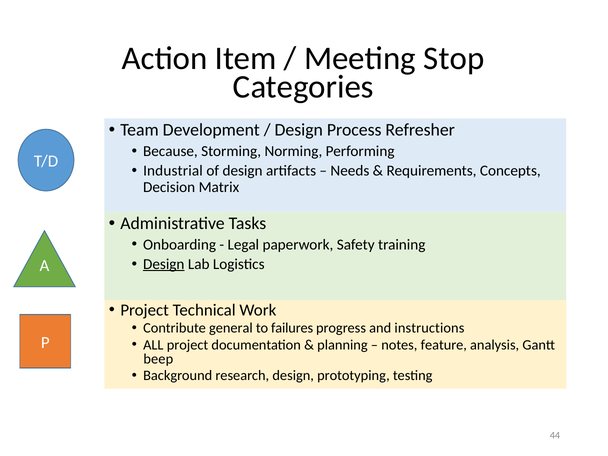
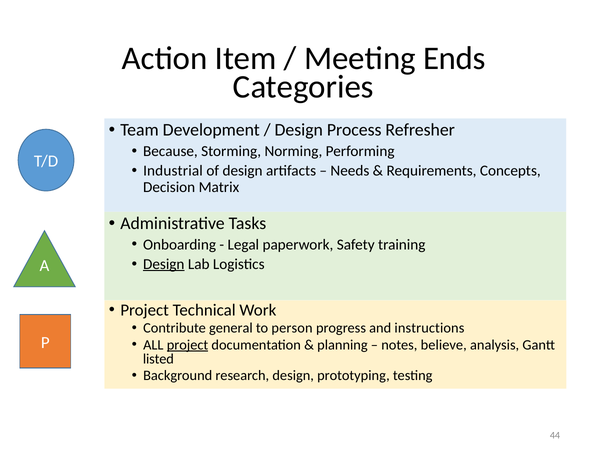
Stop: Stop -> Ends (454, 58)
failures: failures -> person (292, 328)
project underline: none -> present (188, 345)
feature: feature -> believe (444, 345)
beep: beep -> listed (158, 359)
